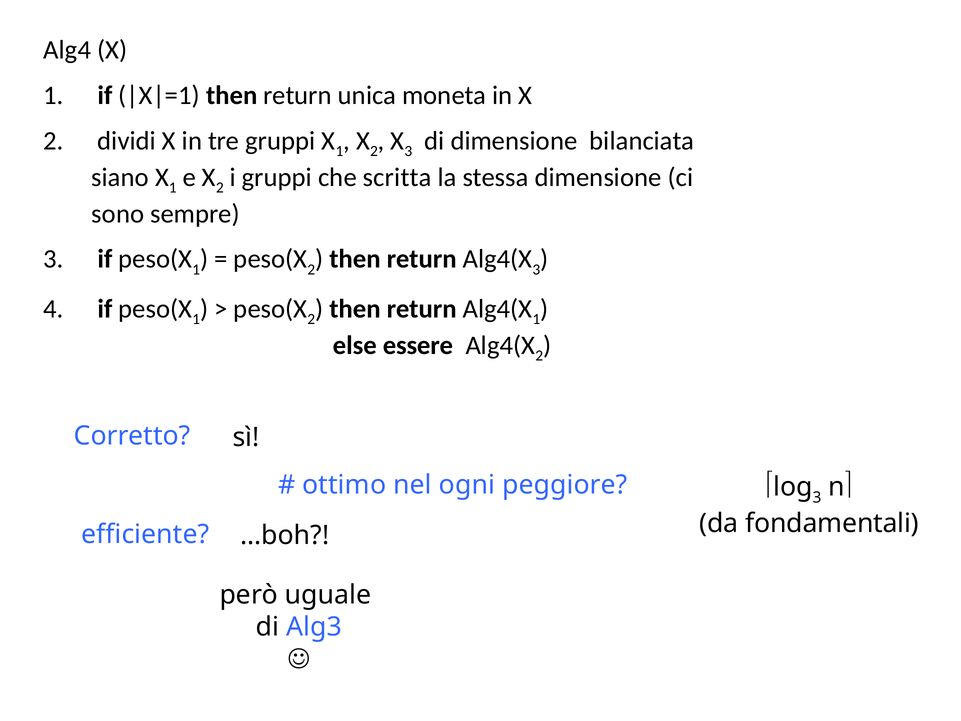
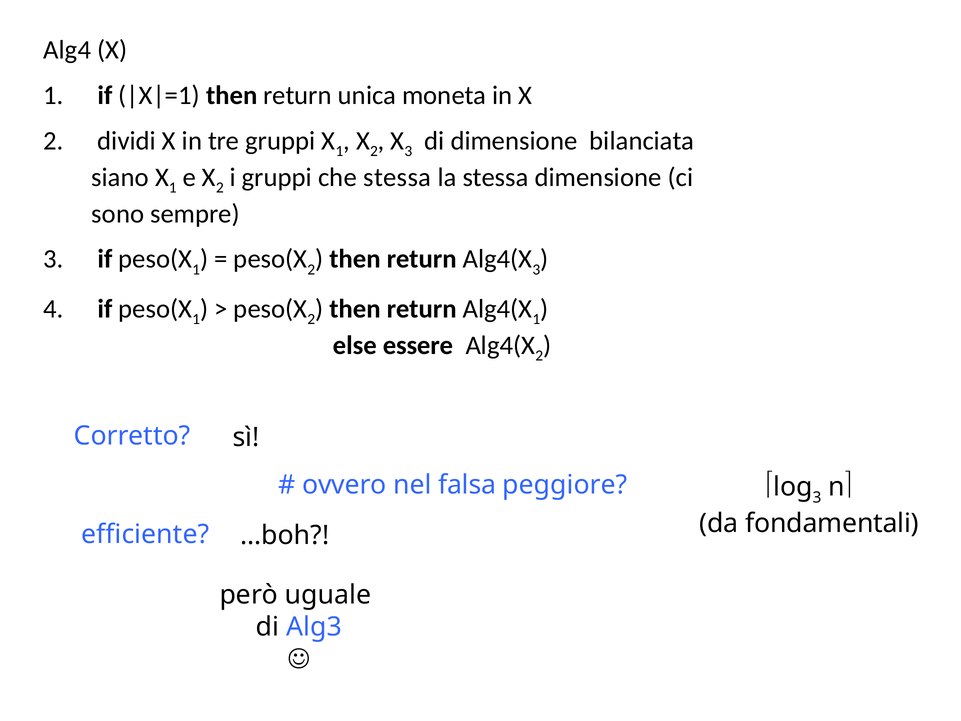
che scritta: scritta -> stessa (397, 177)
ottimo: ottimo -> ovvero (344, 485)
ogni: ogni -> falsa (467, 485)
